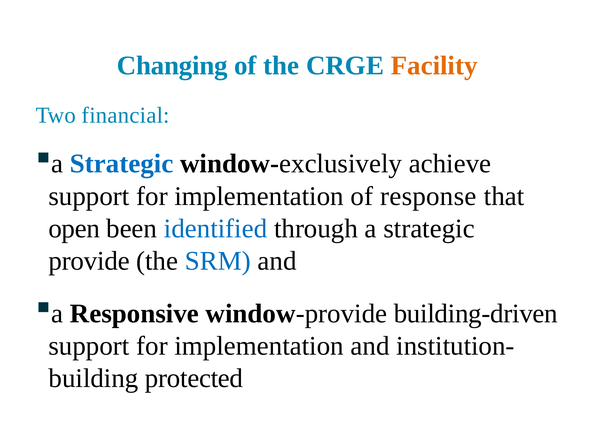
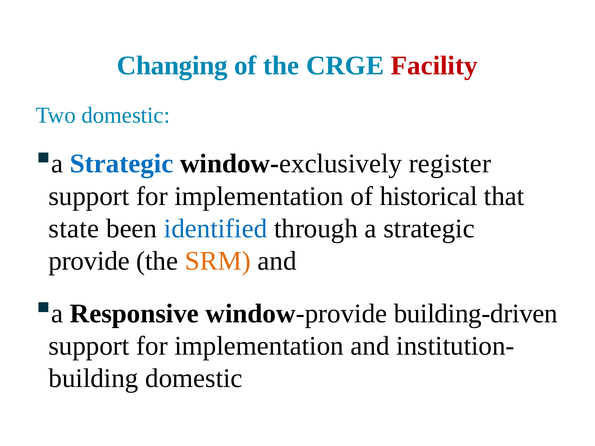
Facility colour: orange -> red (434, 66)
Two financial: financial -> domestic (126, 115)
achieve: achieve -> register (450, 164)
response: response -> historical (429, 196)
open: open -> state (74, 229)
SRM colour: blue -> orange (218, 261)
protected: protected -> domestic (194, 378)
